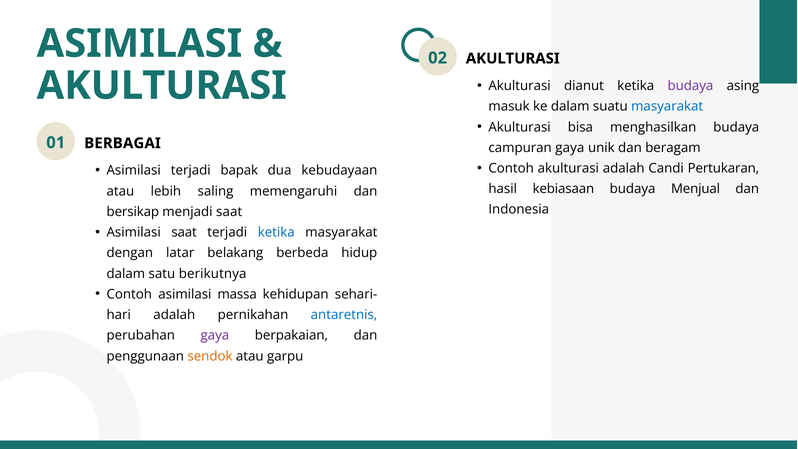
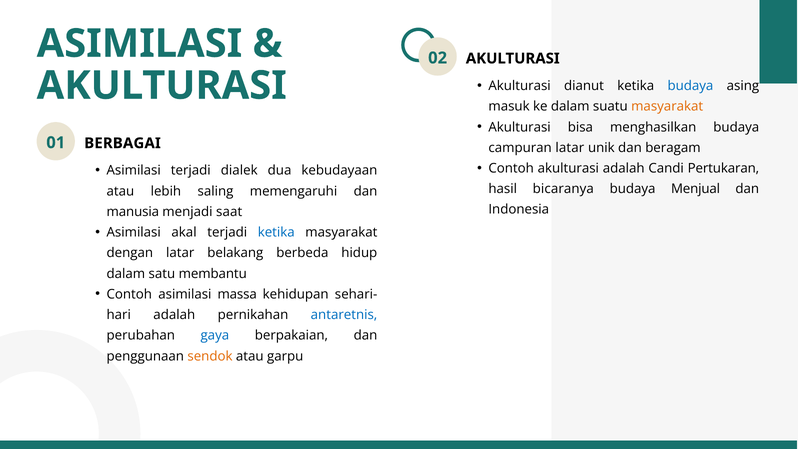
budaya colour: purple -> blue (690, 86)
masyarakat colour: blue -> orange (667, 106)
campuran gaya: gaya -> latar (570, 148)
bapak: bapak -> dialek (239, 171)
kebiasaan: kebiasaan -> bicaranya (563, 189)
bersikap: bersikap -> manusia (133, 212)
Asimilasi saat: saat -> akal (184, 232)
berikutnya: berikutnya -> membantu (213, 274)
gaya colour: purple -> blue (215, 335)
